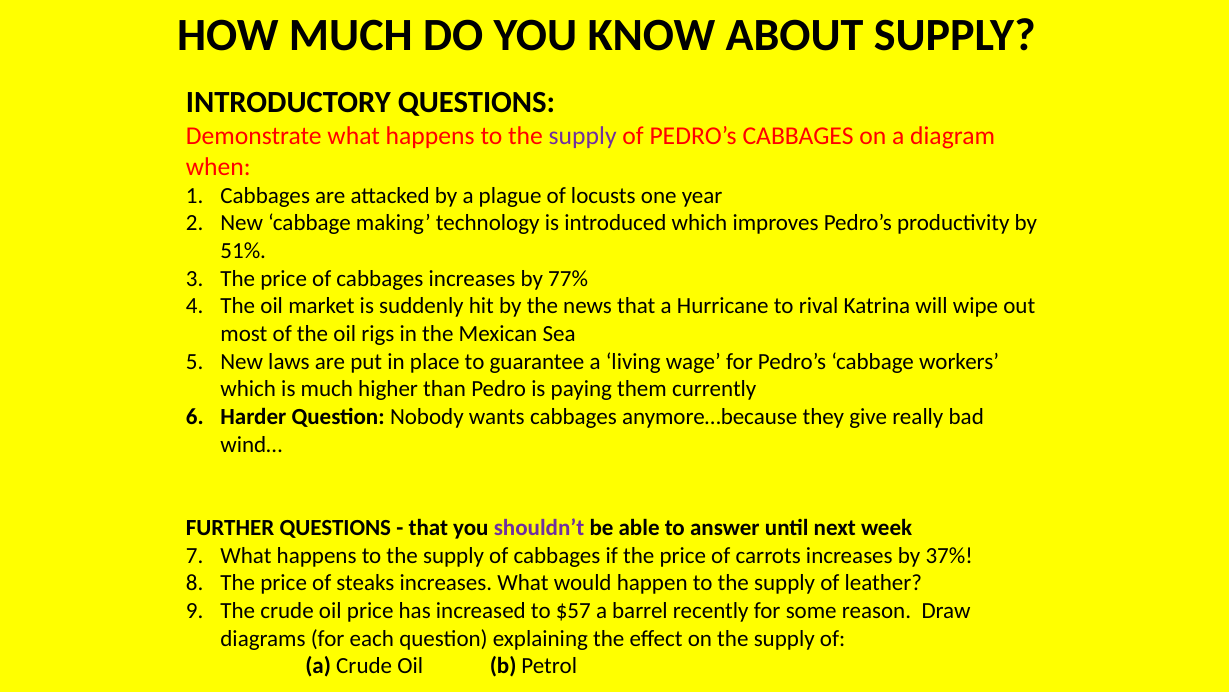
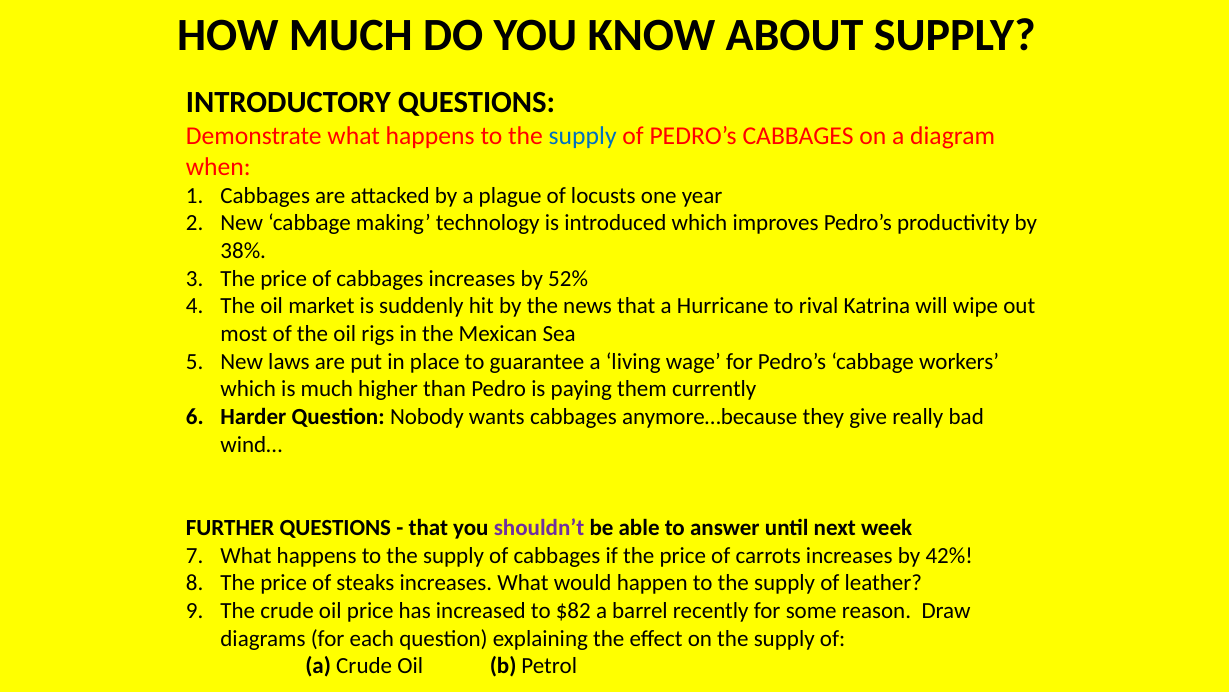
supply colour: purple -> blue (583, 136)
51%: 51% -> 38% (243, 251)
77%: 77% -> 52% (568, 278)
37%: 37% -> 42% (949, 555)
$57: $57 -> $82 (573, 610)
